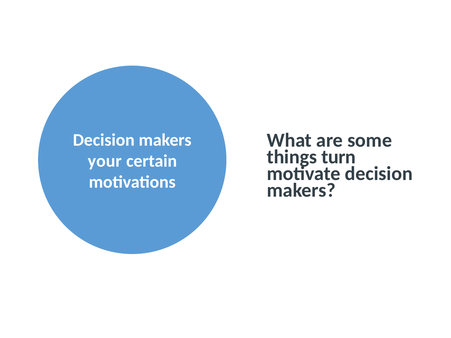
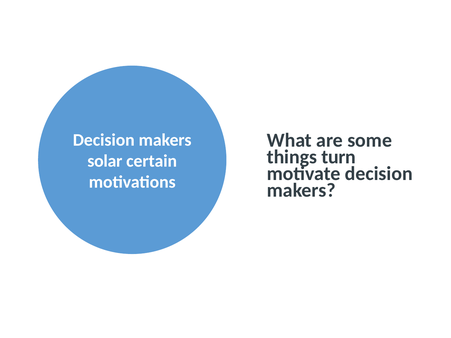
your: your -> solar (105, 161)
